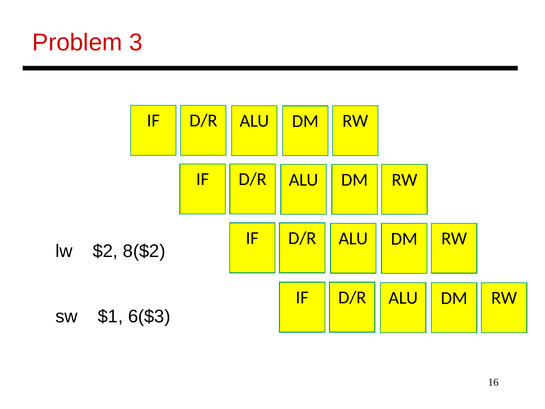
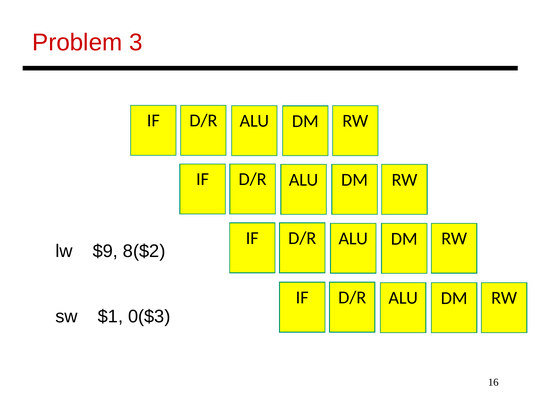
$2: $2 -> $9 (105, 251)
6($3: 6($3 -> 0($3 (149, 316)
